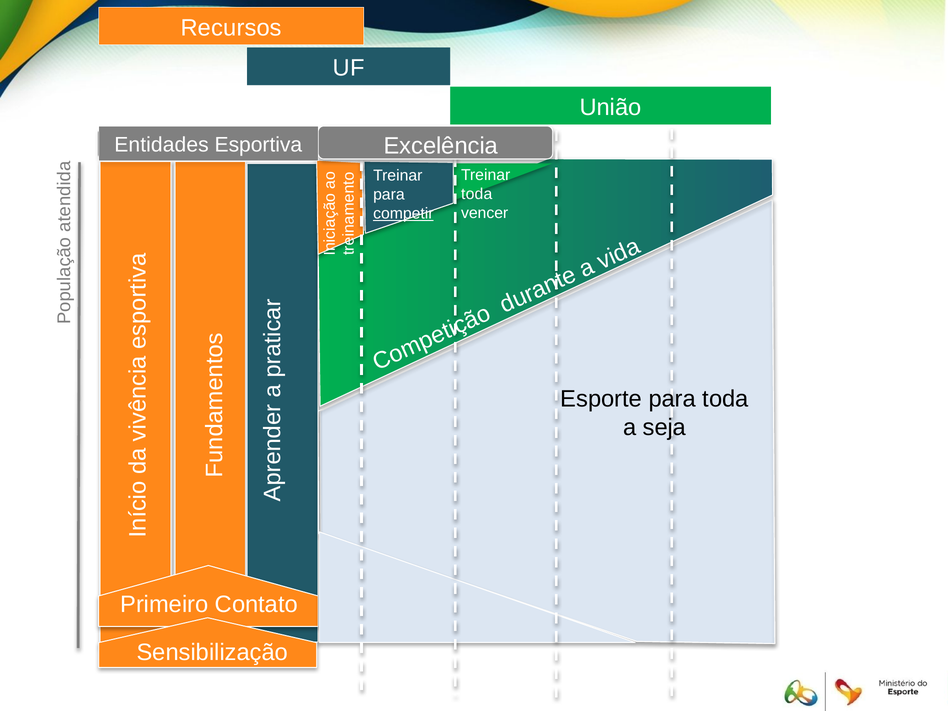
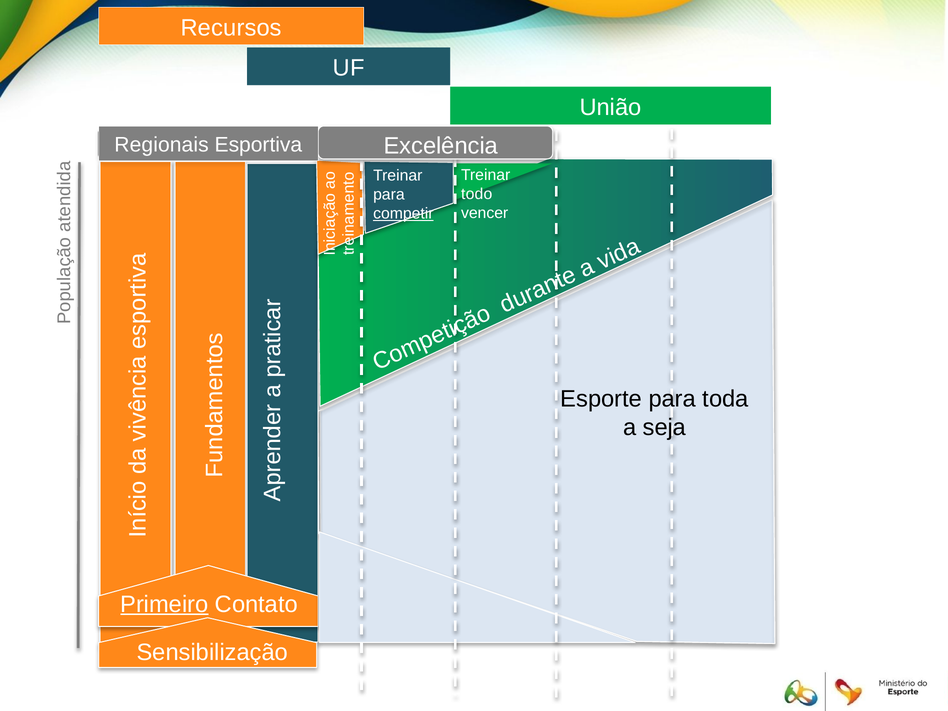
Entidades: Entidades -> Regionais (162, 145)
toda: toda -> todo (477, 194)
Primeiro underline: none -> present (164, 604)
